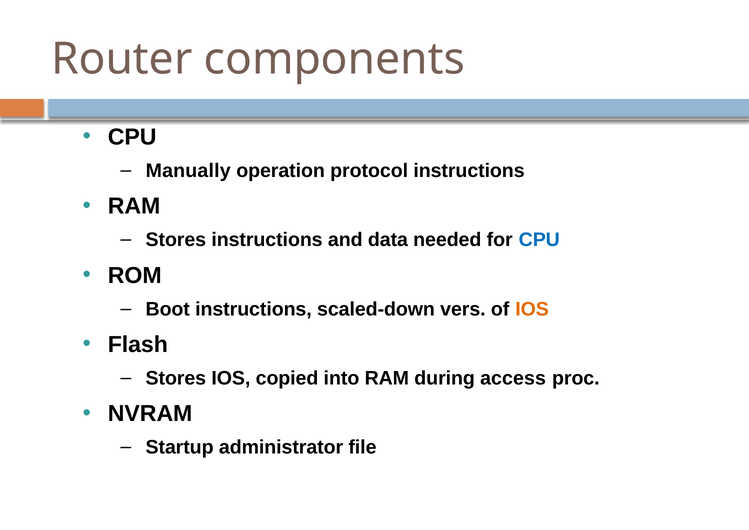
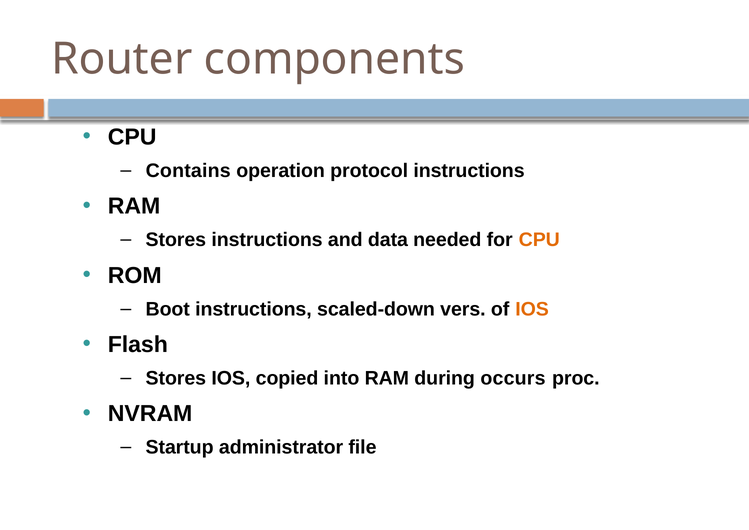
Manually: Manually -> Contains (188, 171)
CPU colour: blue -> orange (539, 240)
access: access -> occurs (513, 378)
